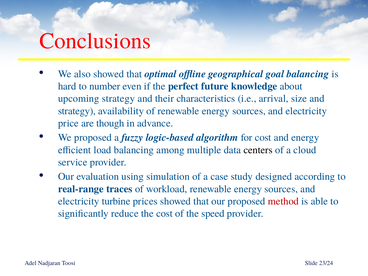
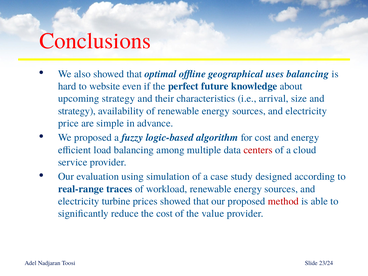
goal: goal -> uses (275, 74)
number: number -> website (105, 86)
though: though -> simple (110, 123)
centers colour: black -> red (258, 150)
speed: speed -> value (213, 214)
